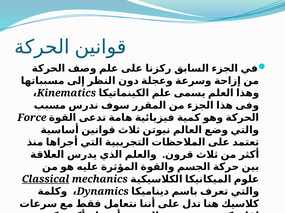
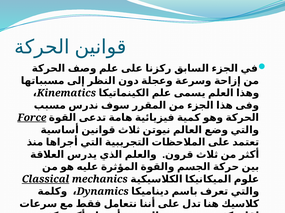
Force underline: none -> present (32, 118)
